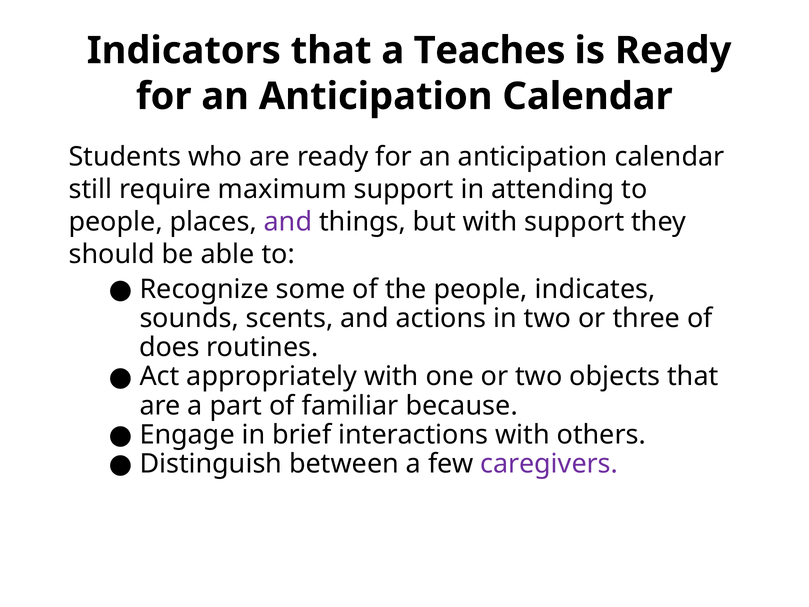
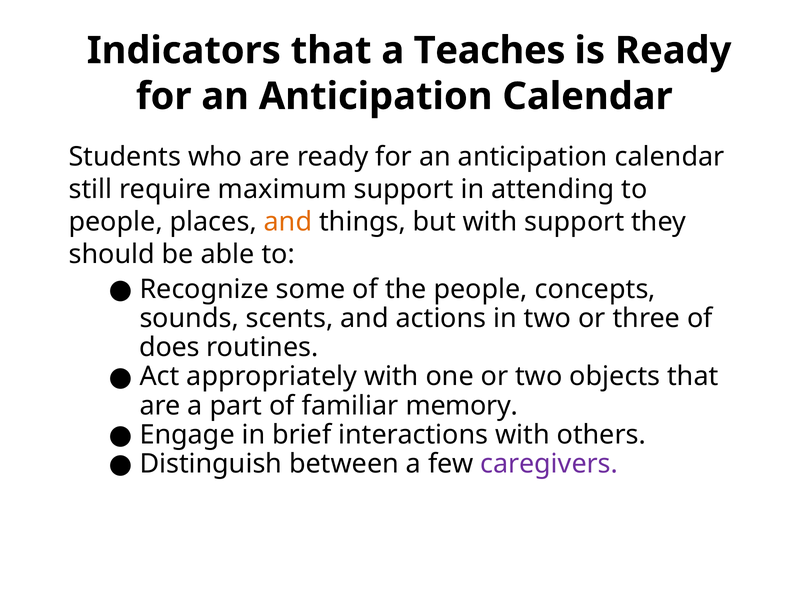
and colour: purple -> orange (288, 222)
indicates: indicates -> concepts (595, 289)
because: because -> memory (462, 405)
